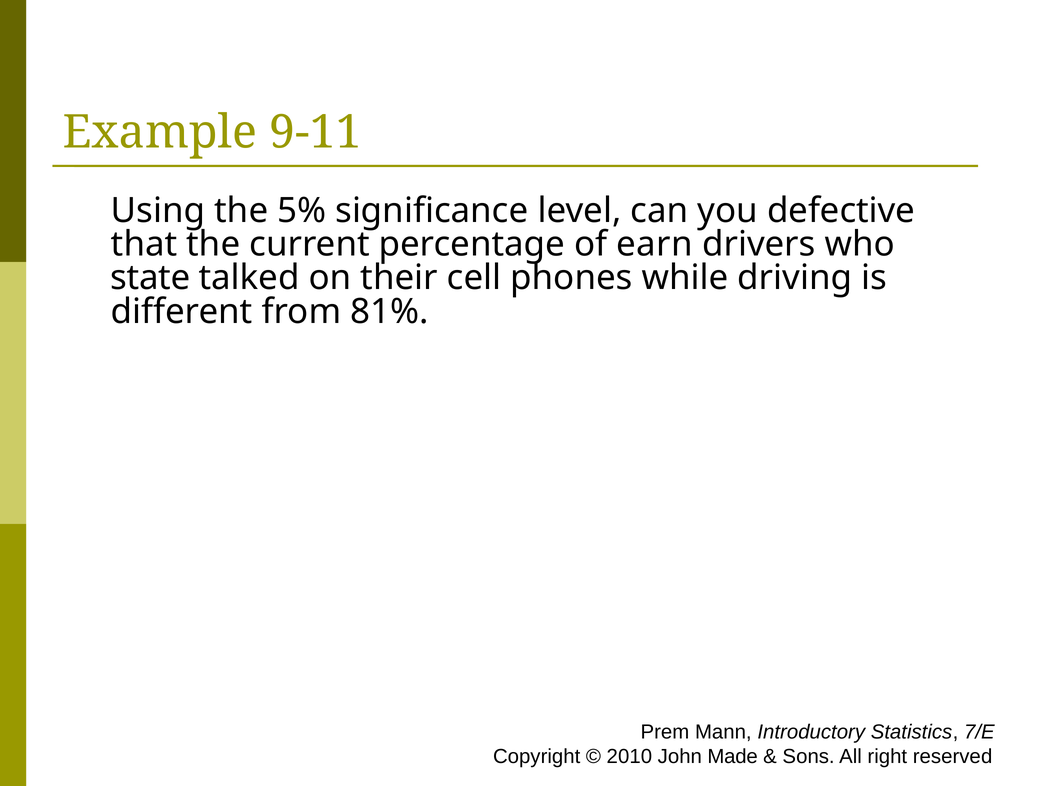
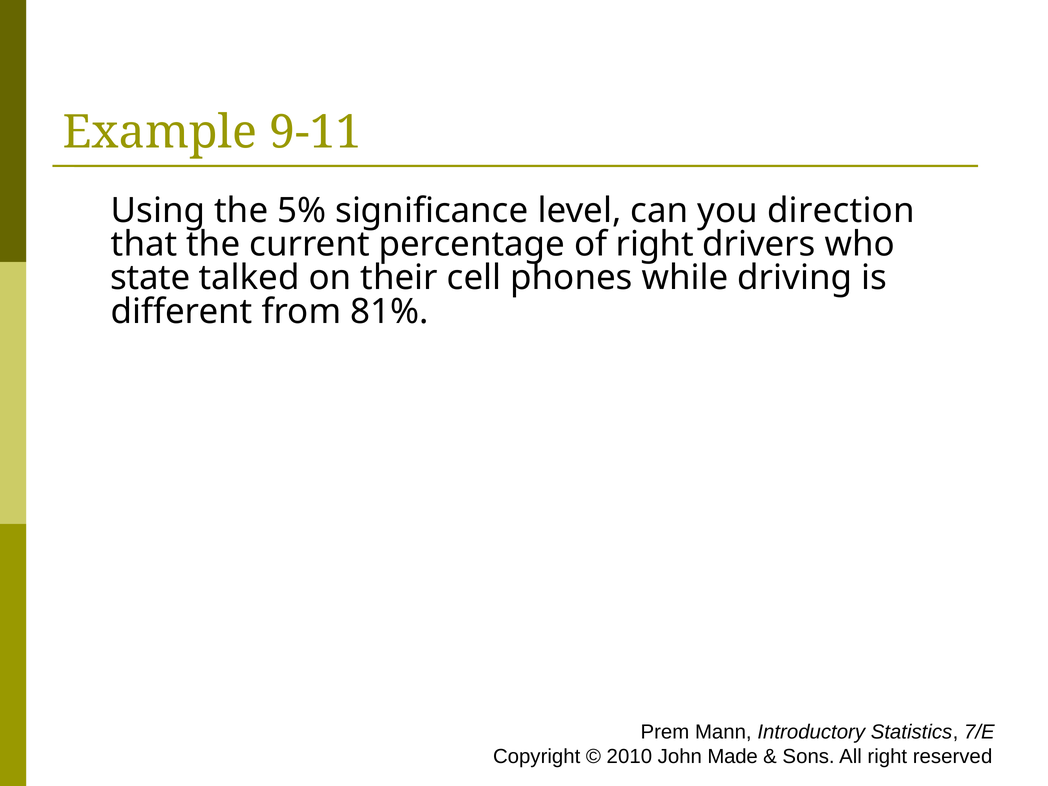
defective: defective -> direction (841, 211)
of earn: earn -> right (655, 244)
